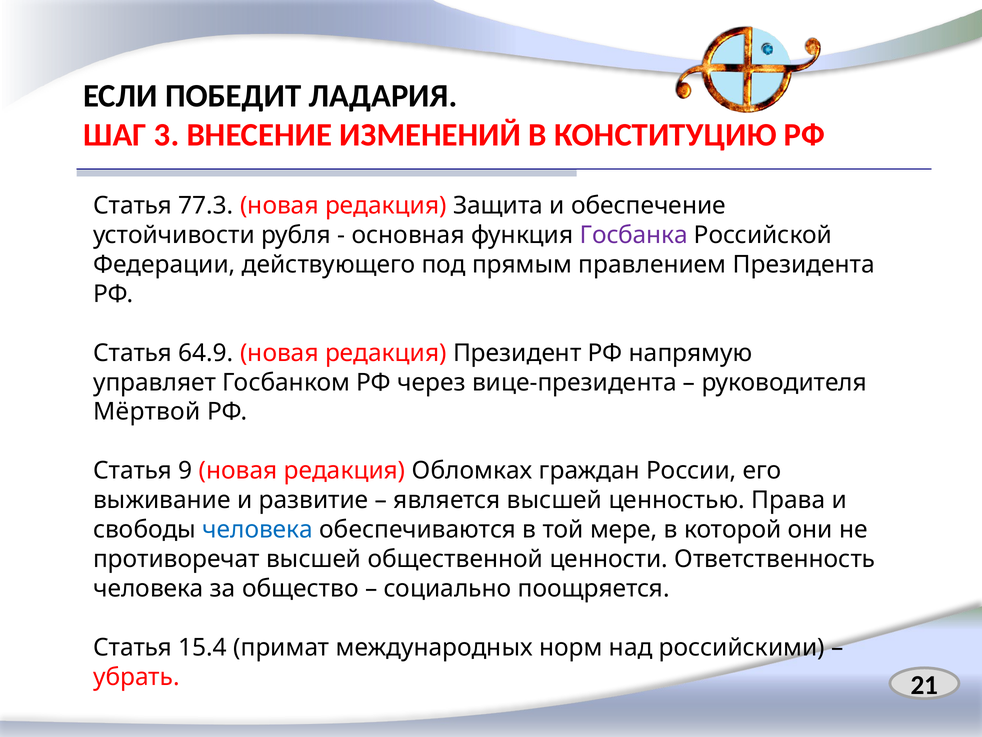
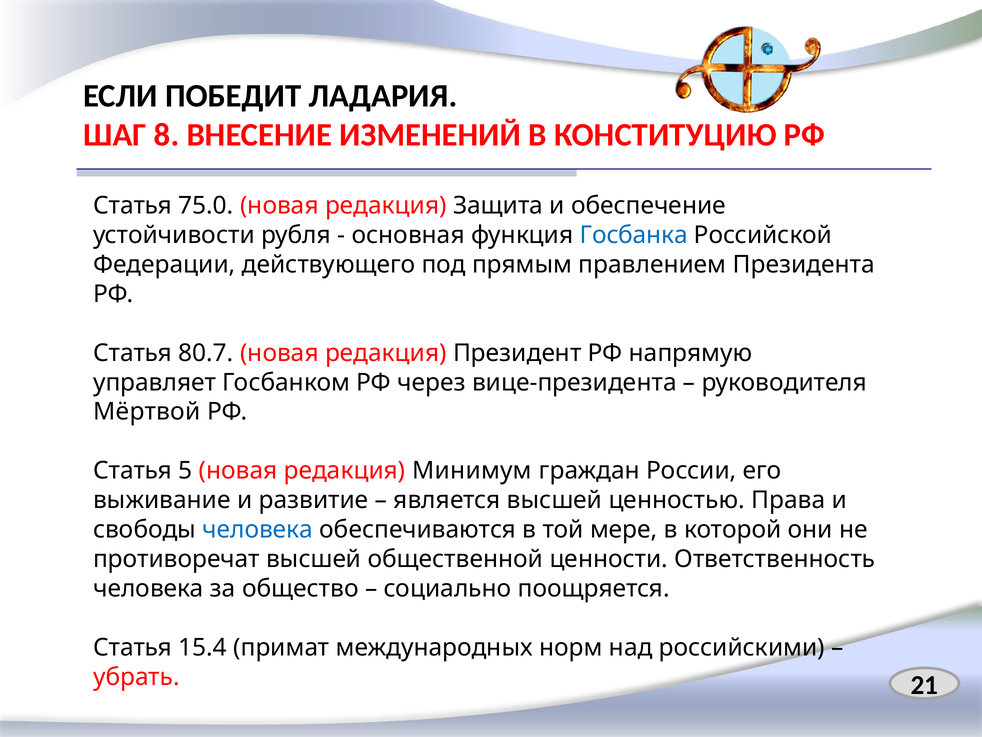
3: 3 -> 8 (167, 135)
77.3: 77.3 -> 75.0 (206, 205)
Госбанка colour: purple -> blue (634, 235)
64.9: 64.9 -> 80.7 (206, 353)
9: 9 -> 5 (185, 471)
Обломках: Обломках -> Минимум (472, 471)
